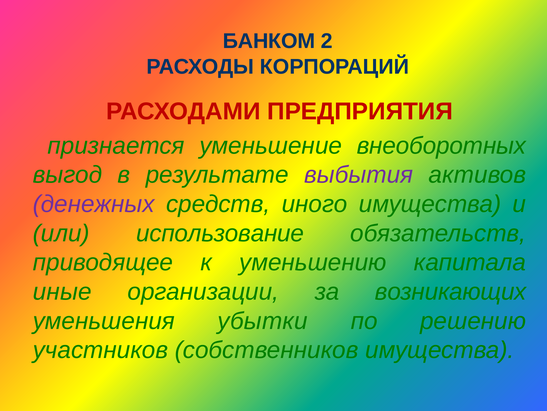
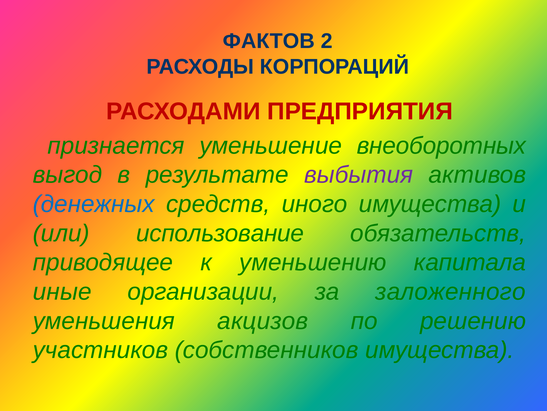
БАНКОМ: БАНКОМ -> ФАКТОВ (269, 41)
денежных colour: purple -> blue (94, 204)
возникающих: возникающих -> заложенного (450, 291)
убытки: убытки -> акцизов (263, 320)
